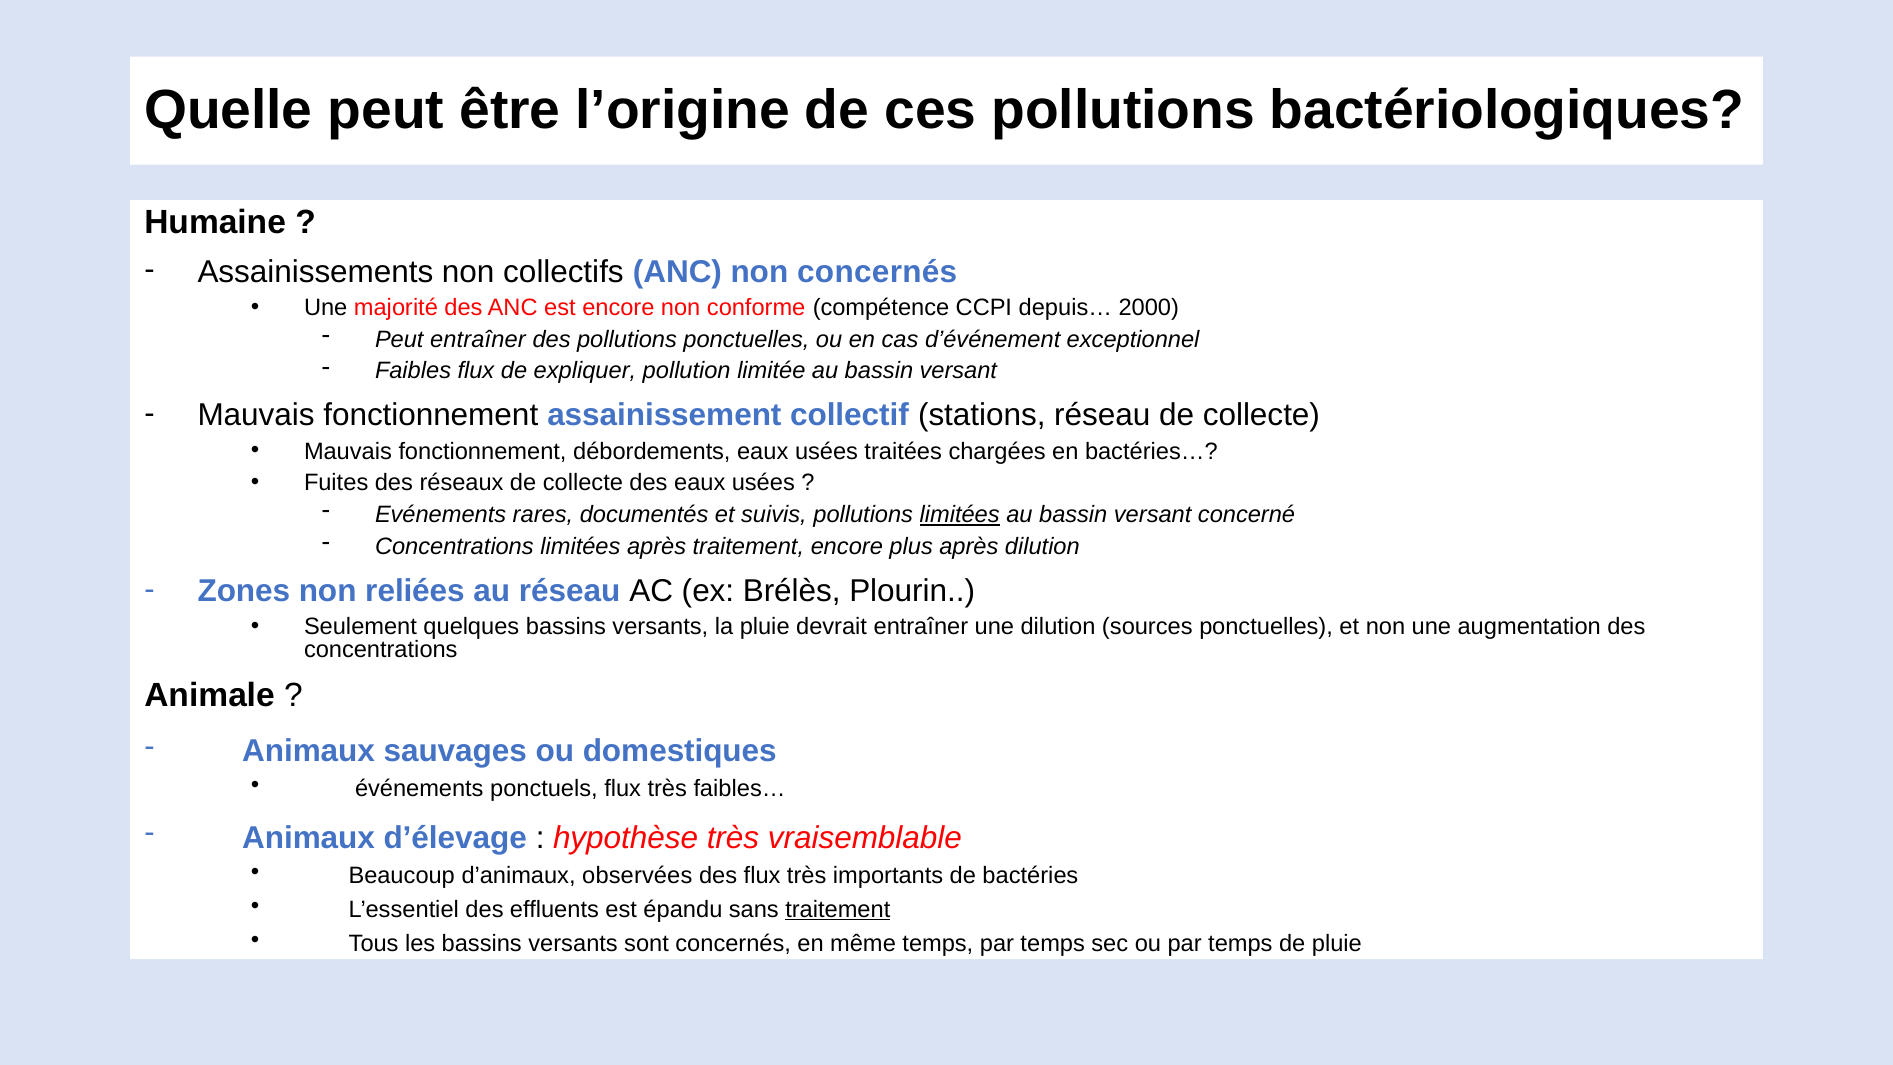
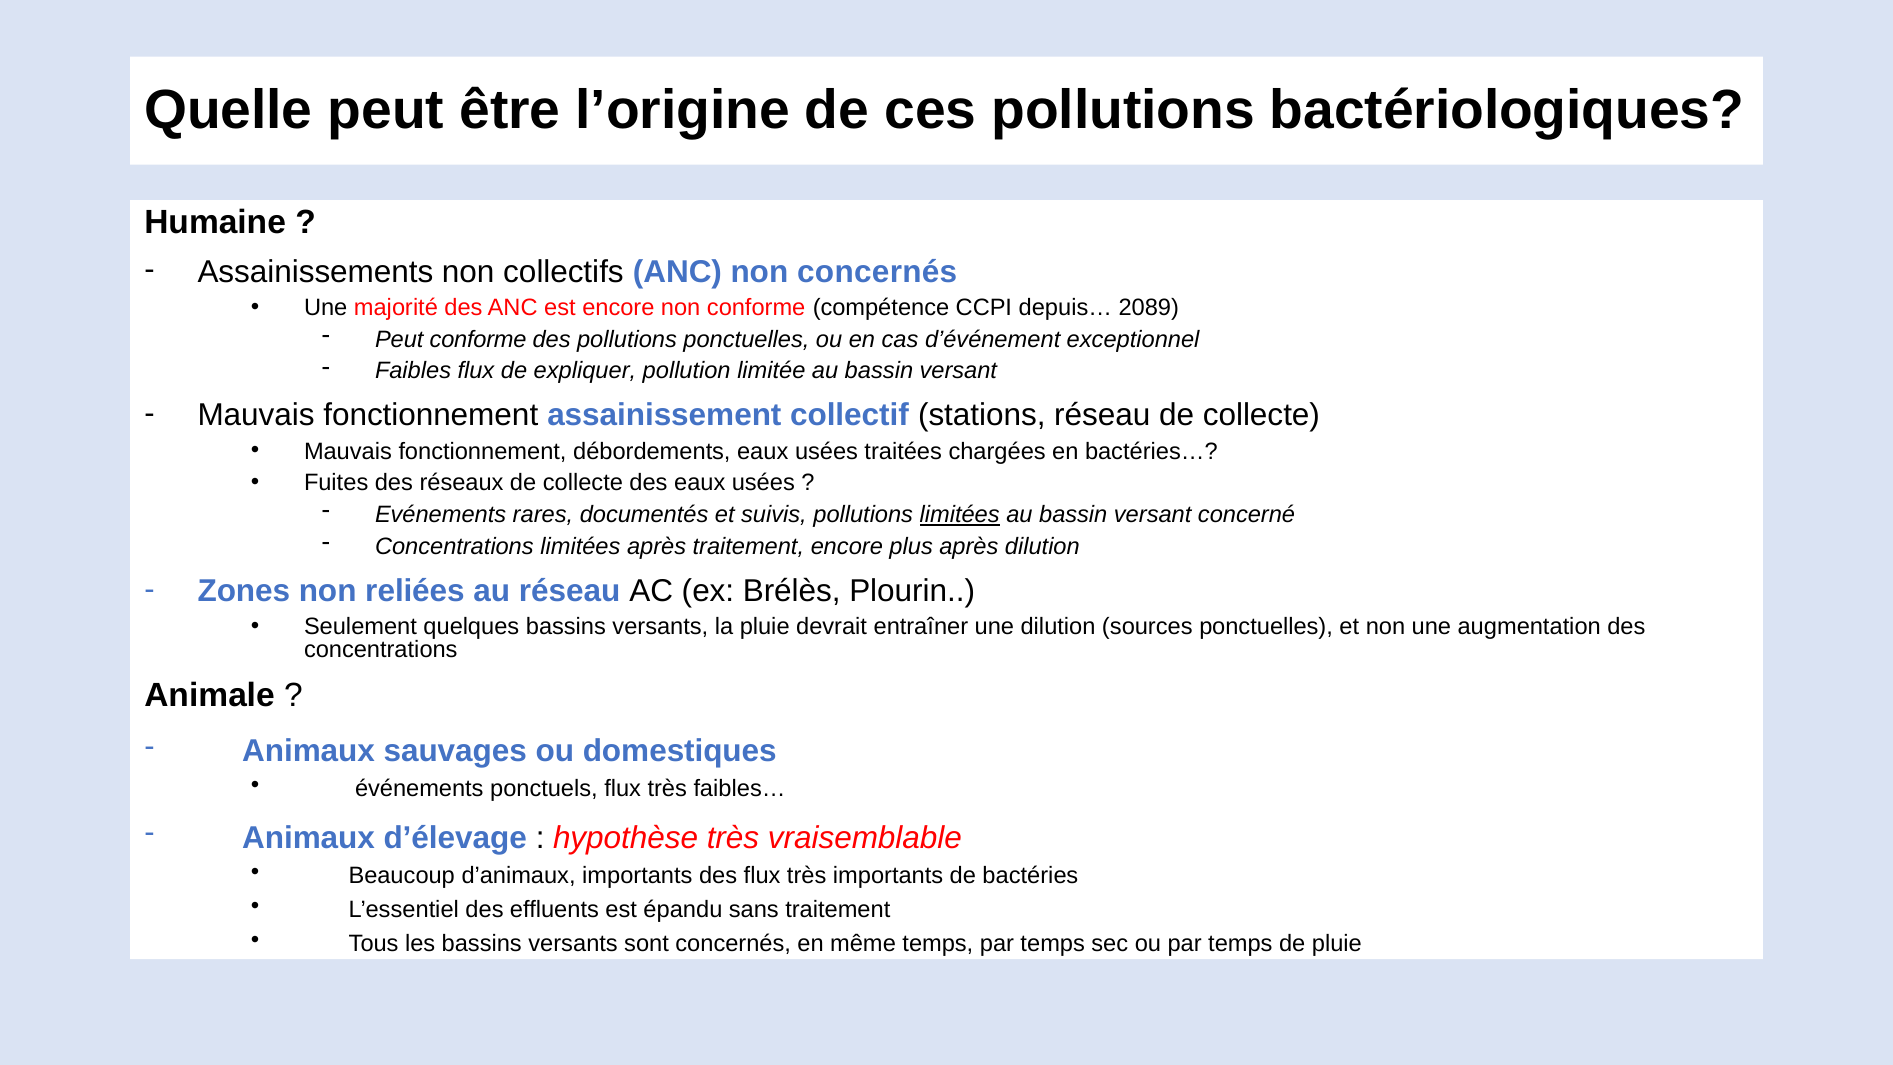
2000: 2000 -> 2089 (1149, 308)
Peut entraîner: entraîner -> conforme (478, 339)
d’animaux observées: observées -> importants (637, 875)
traitement underline: present -> none (838, 909)
